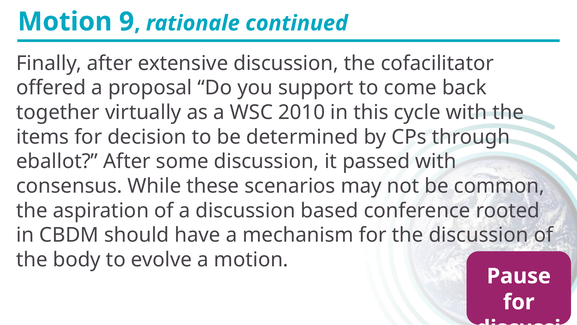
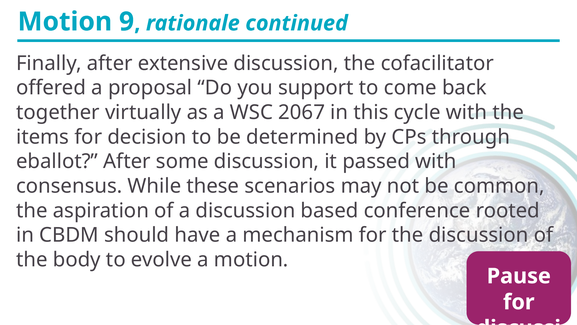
2010: 2010 -> 2067 (302, 112)
